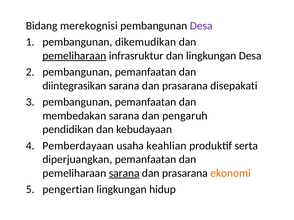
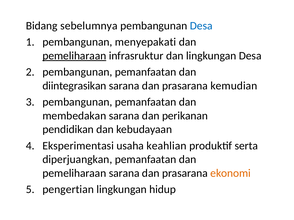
merekognisi: merekognisi -> sebelumnya (89, 26)
Desa colour: purple -> blue (201, 26)
dikemudikan: dikemudikan -> menyepakati (146, 42)
disepakati: disepakati -> kemudian (234, 86)
pengaruh: pengaruh -> perikanan (185, 116)
Pemberdayaan: Pemberdayaan -> Eksperimentasi (78, 146)
sarana underline: present -> none (124, 174)
